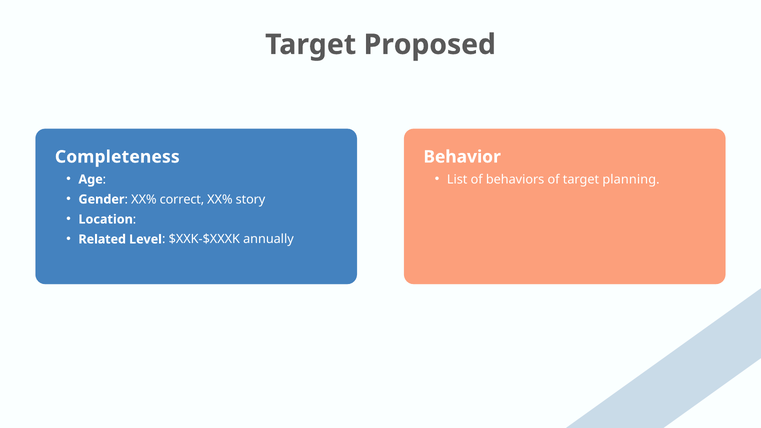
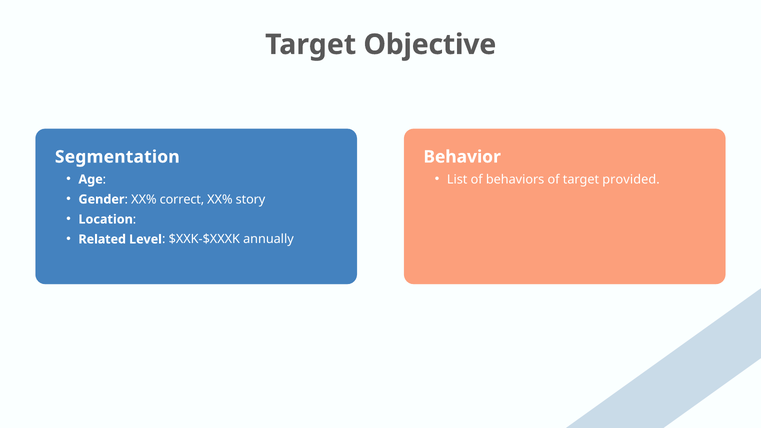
Proposed: Proposed -> Objective (430, 45)
Completeness: Completeness -> Segmentation (117, 157)
planning: planning -> provided (631, 179)
